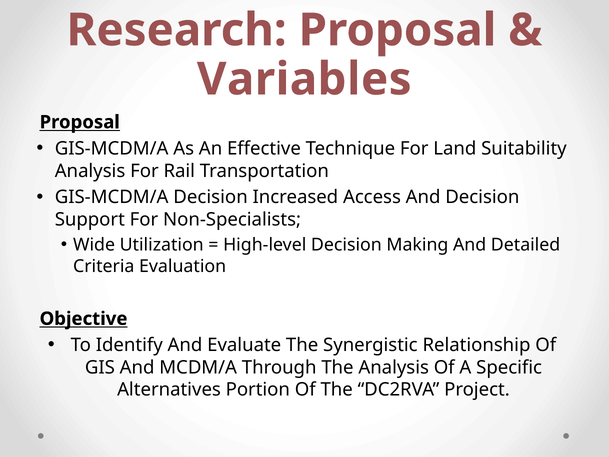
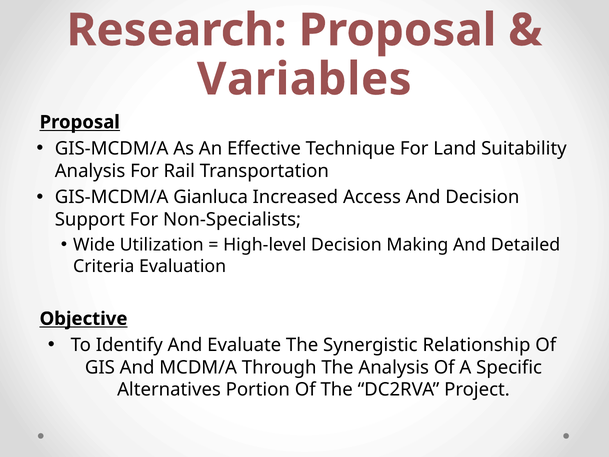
GIS-MCDM/A Decision: Decision -> Gianluca (211, 197)
